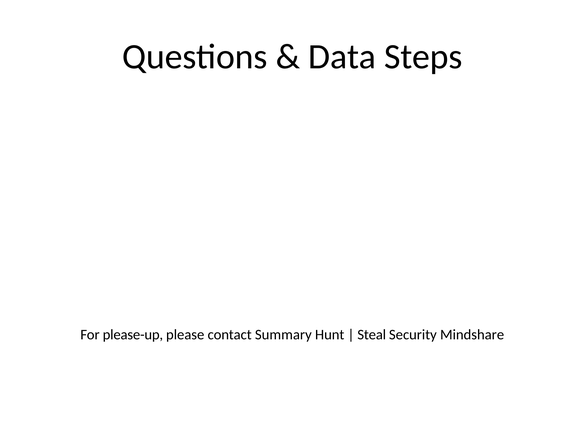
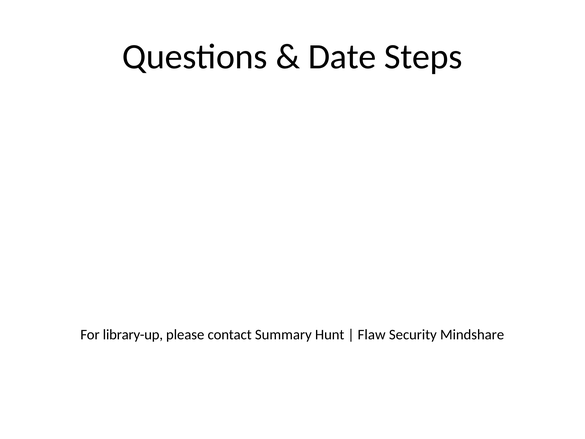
Data: Data -> Date (342, 57)
please-up: please-up -> library-up (133, 334)
Steal: Steal -> Flaw (372, 334)
